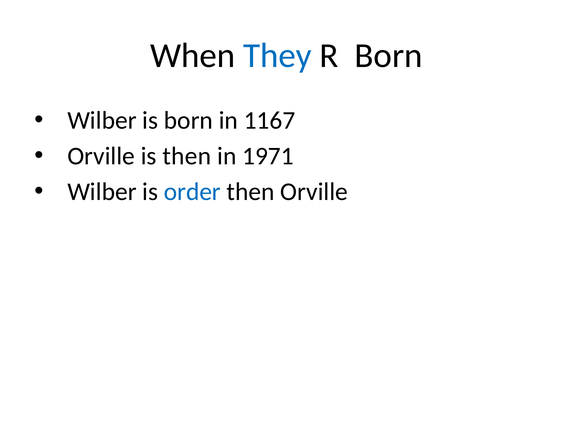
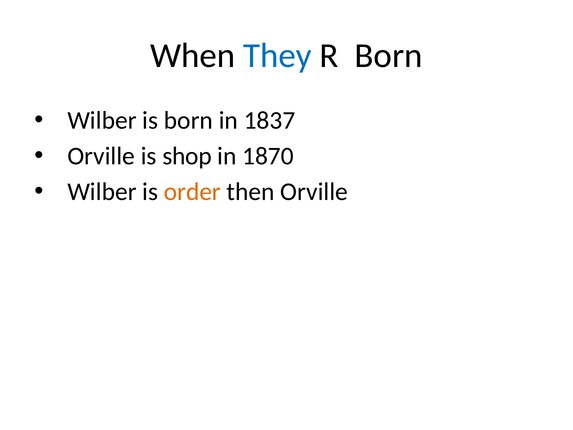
1167: 1167 -> 1837 (270, 120)
is then: then -> shop (187, 156)
1971: 1971 -> 1870 (268, 156)
order colour: blue -> orange (192, 192)
